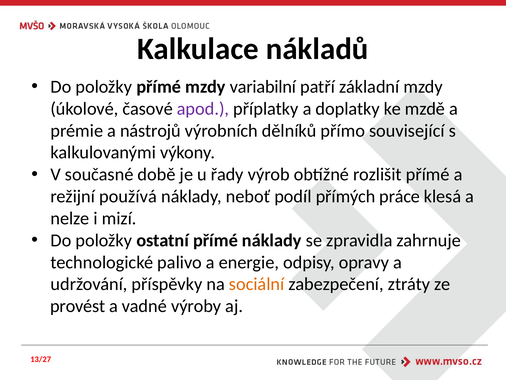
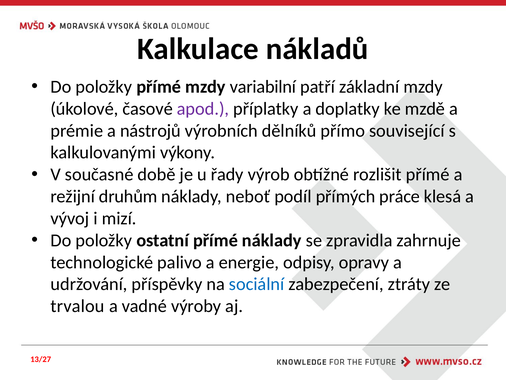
používá: používá -> druhům (128, 196)
nelze: nelze -> vývoj (70, 218)
sociální colour: orange -> blue (257, 284)
provést: provést -> trvalou (78, 306)
